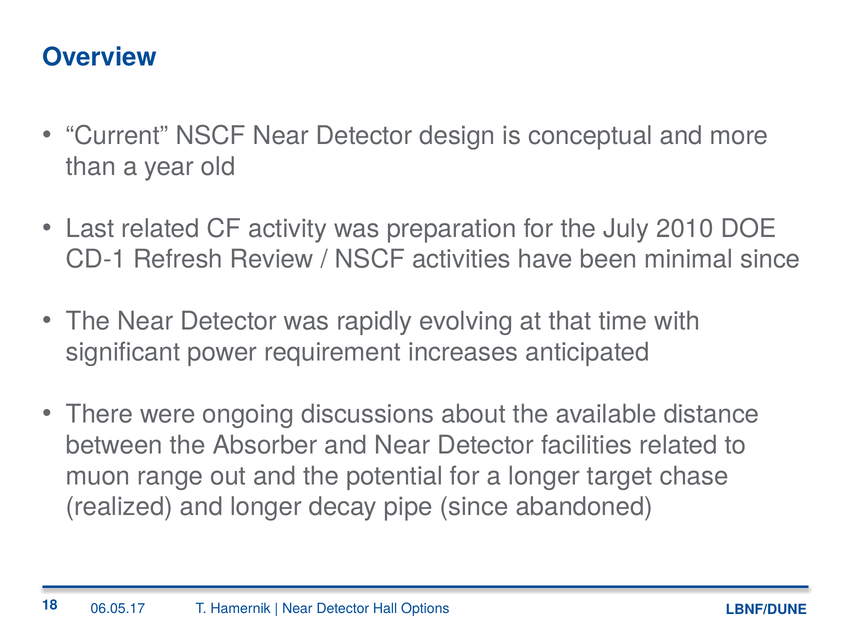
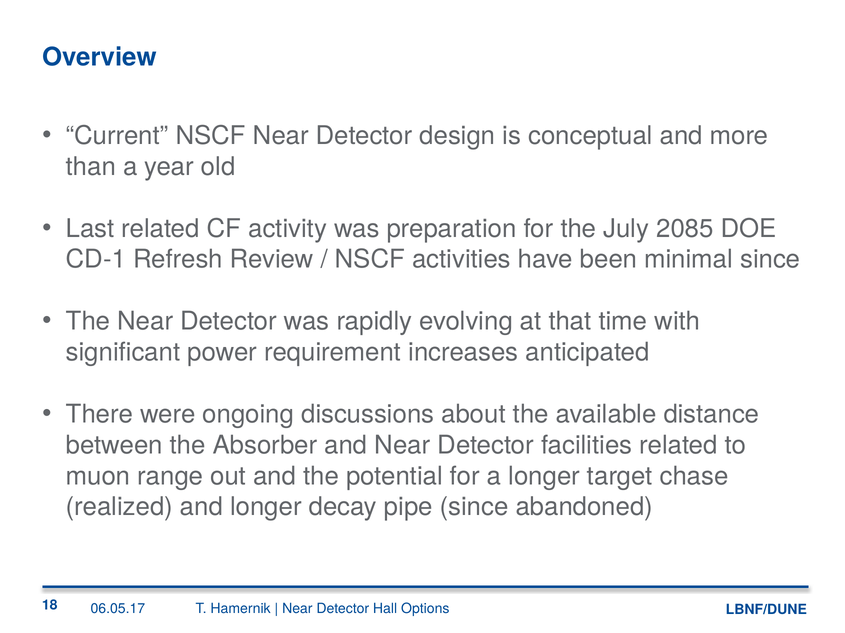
2010: 2010 -> 2085 (685, 229)
